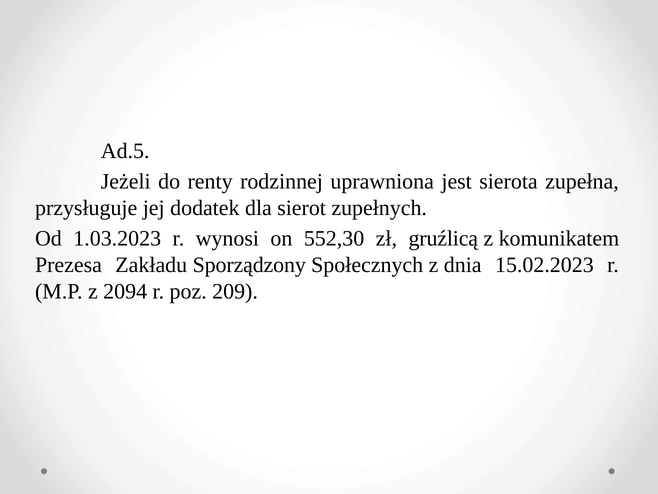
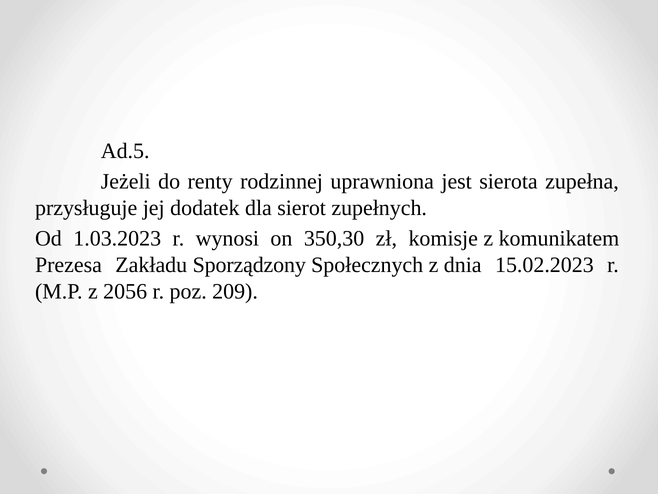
552,30: 552,30 -> 350,30 (334, 238)
gruźlicą: gruźlicą -> komisje (443, 238)
2094: 2094 -> 2056 (125, 291)
